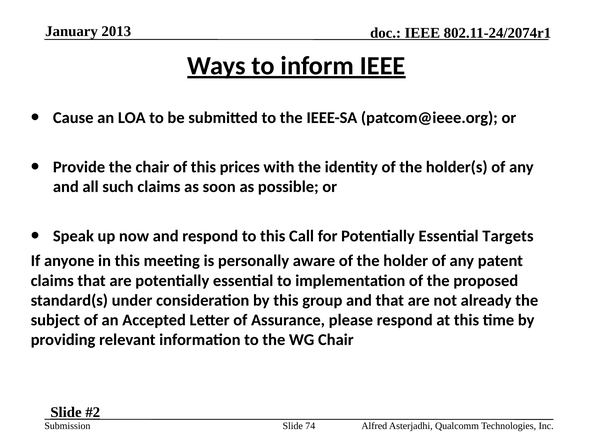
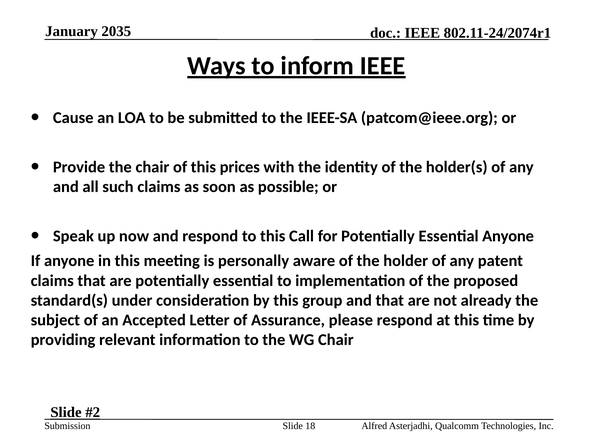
2013: 2013 -> 2035 (116, 31)
Essential Targets: Targets -> Anyone (508, 237)
74: 74 -> 18 (310, 427)
